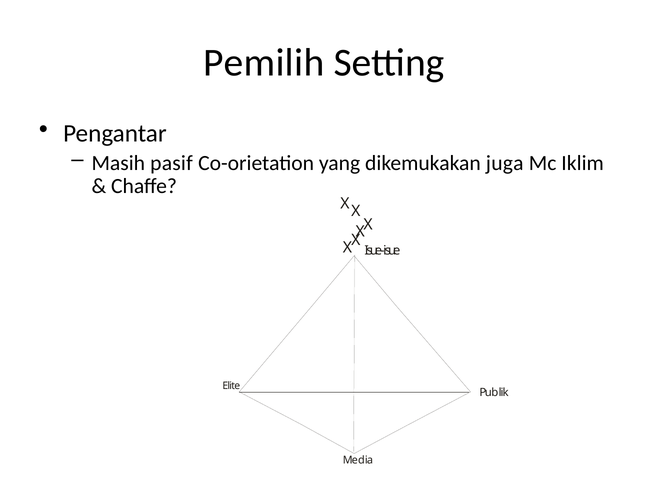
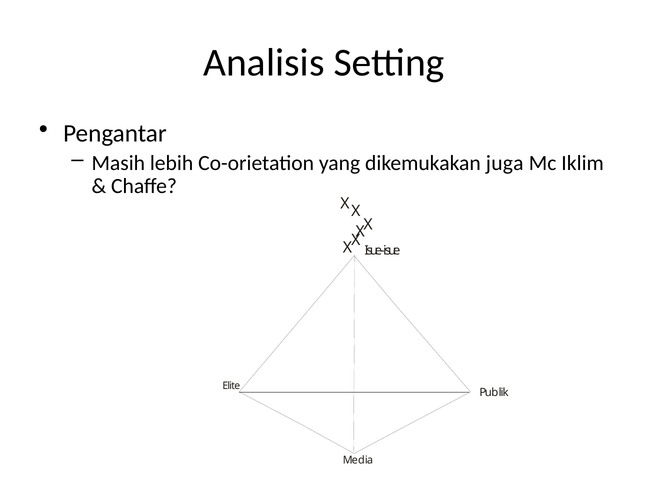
Pemilih: Pemilih -> Analisis (264, 63)
pasif: pasif -> lebih (172, 163)
